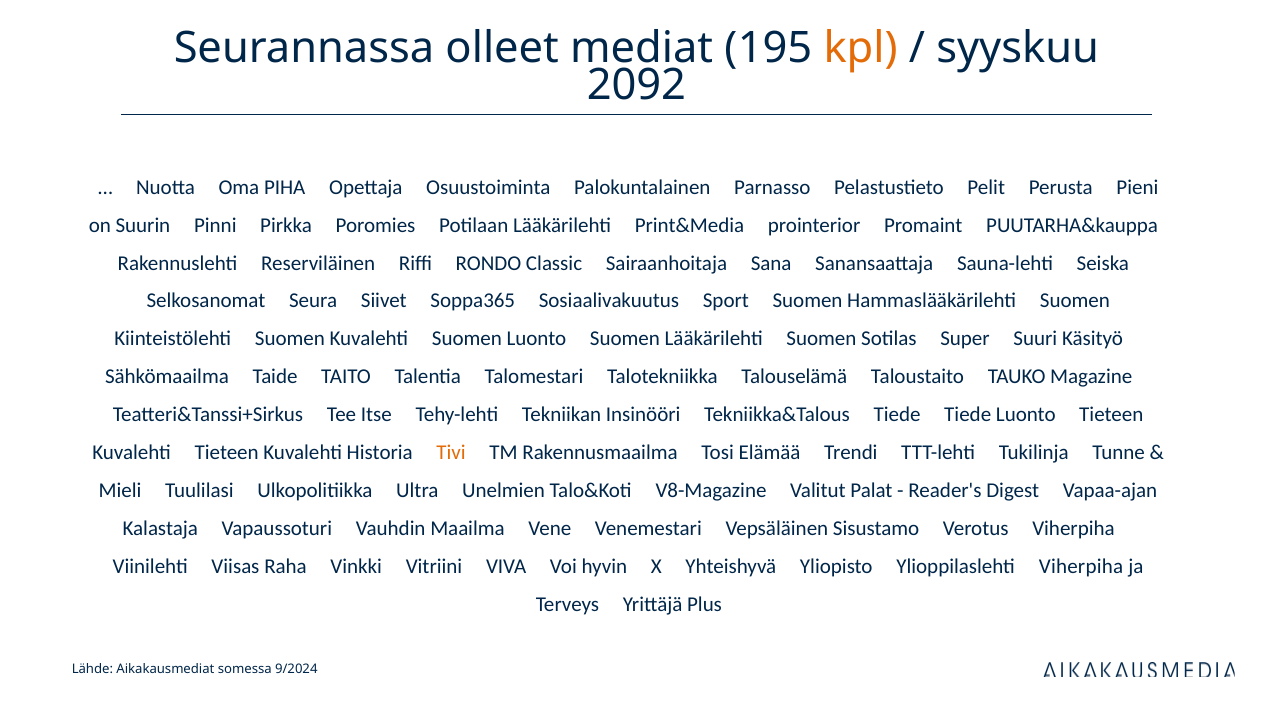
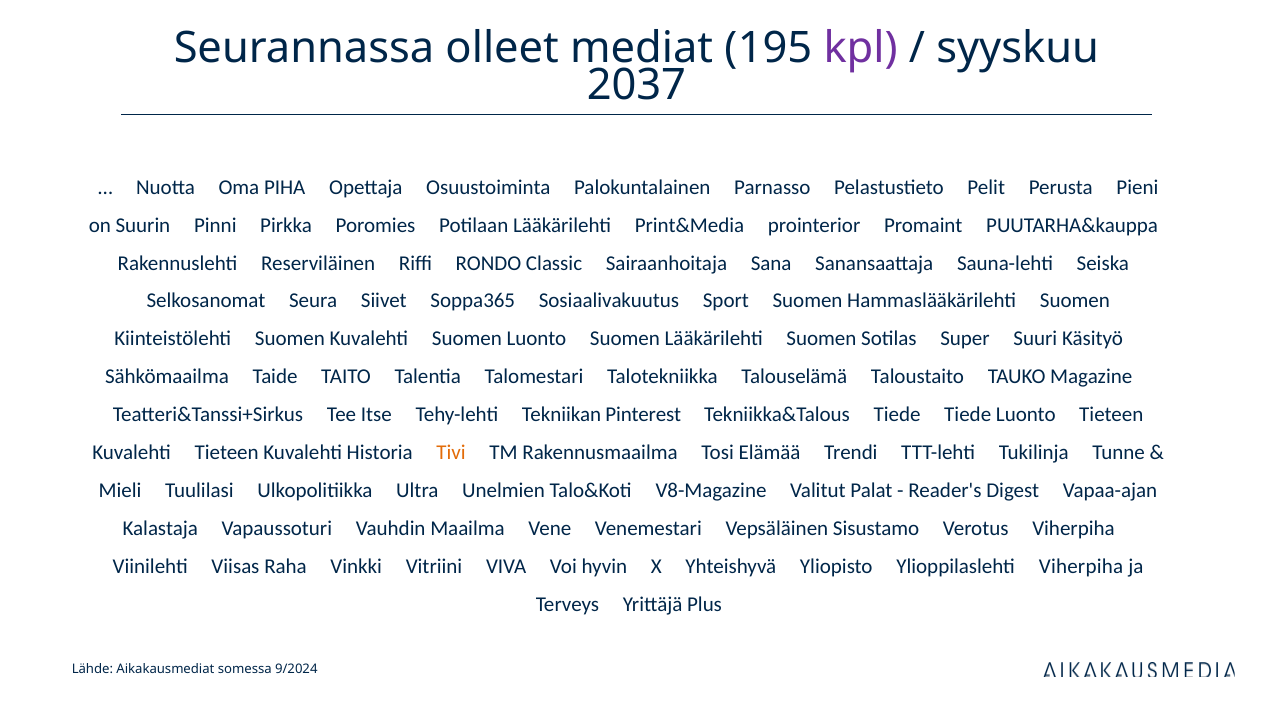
kpl colour: orange -> purple (861, 48)
2092: 2092 -> 2037 (636, 85)
Insinööri: Insinööri -> Pinterest (643, 415)
